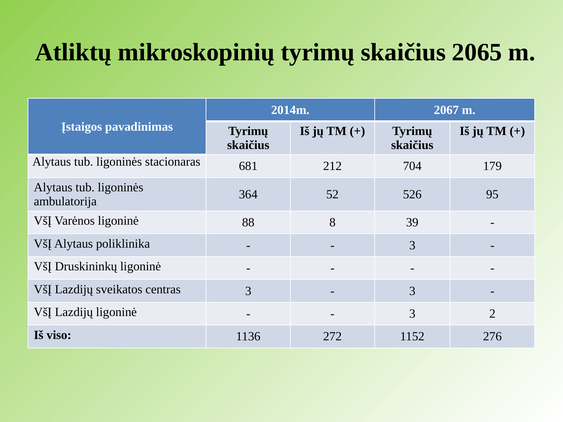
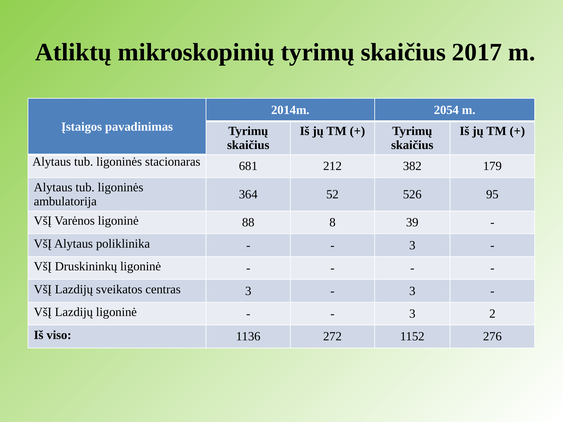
2065: 2065 -> 2017 (477, 52)
2067: 2067 -> 2054 (446, 110)
704: 704 -> 382 (412, 166)
